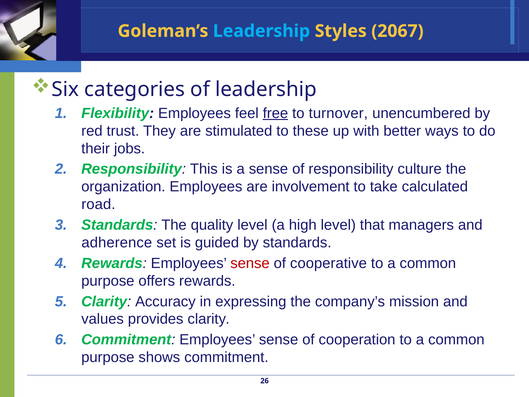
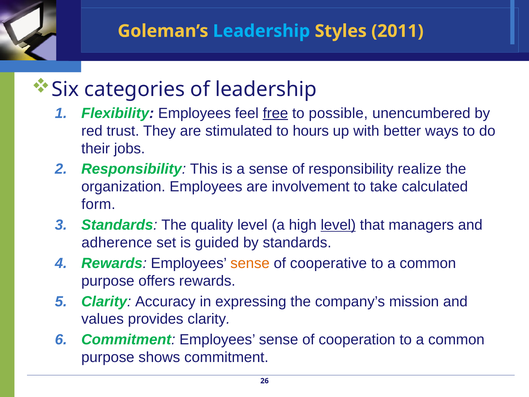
2067: 2067 -> 2011 (397, 31)
turnover: turnover -> possible (338, 113)
these: these -> hours (311, 131)
culture: culture -> realize (420, 169)
road: road -> form (98, 204)
level underline: none -> present (338, 225)
sense colour: red -> orange (250, 263)
